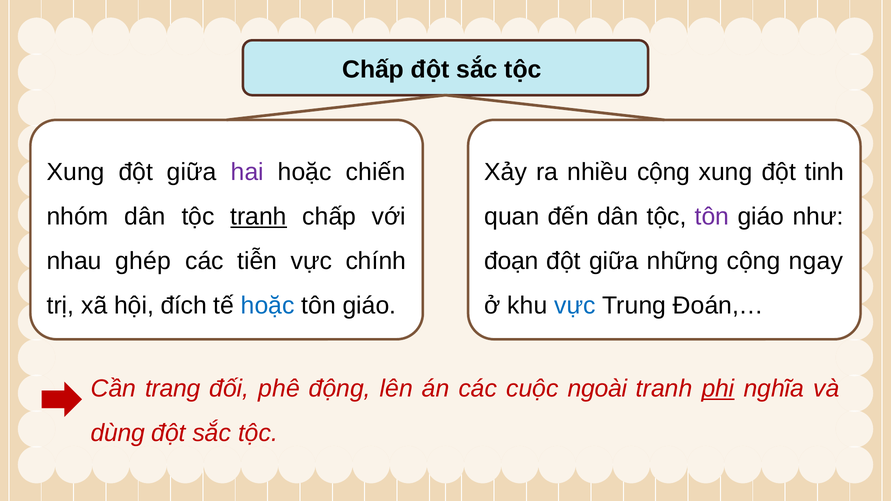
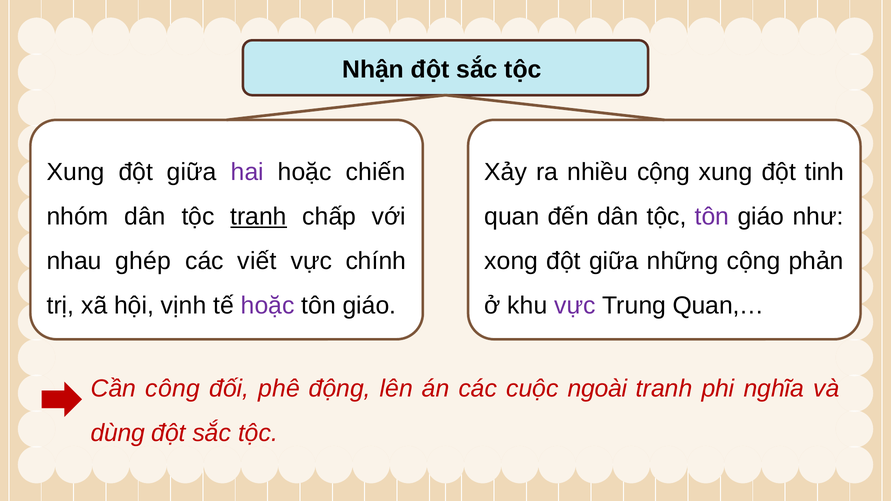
Chấp: Chấp -> Nhận (373, 69)
tiễn: tiễn -> viết (257, 261)
đoạn: đoạn -> xong (511, 261)
ngay: ngay -> phản (816, 261)
đích: đích -> vịnh (184, 306)
hoặc colour: blue -> purple (268, 306)
vực colour: blue -> purple (575, 306)
Đoán,…: Đoán,… -> Quan,… (718, 306)
trang: trang -> công (173, 389)
phi underline: present -> none (718, 389)
